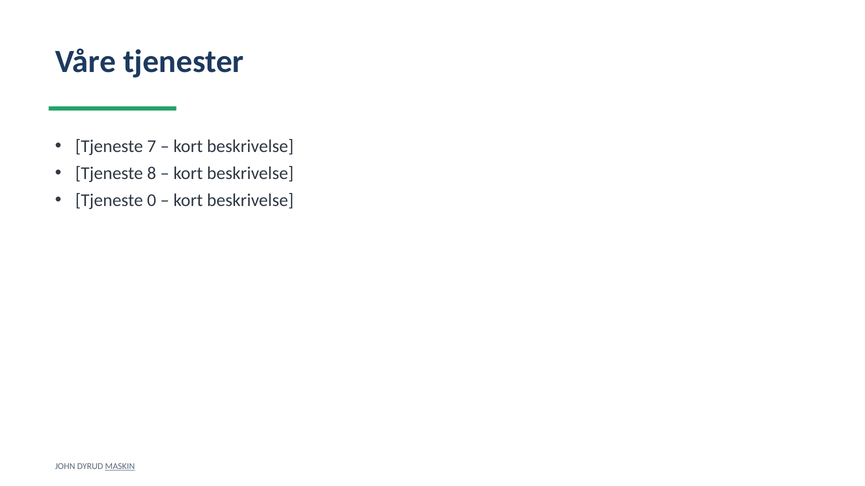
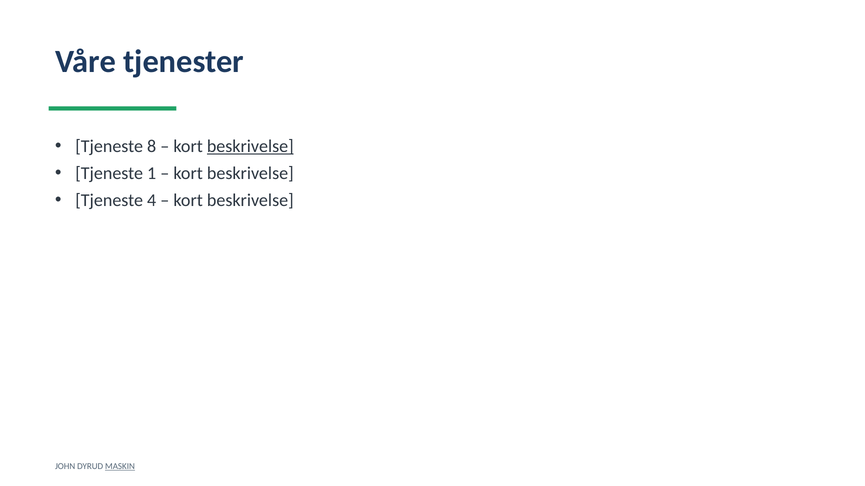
7: 7 -> 8 (152, 147)
beskrivelse underline: none -> present (250, 147)
8: 8 -> 1 (152, 174)
0: 0 -> 4 (152, 201)
